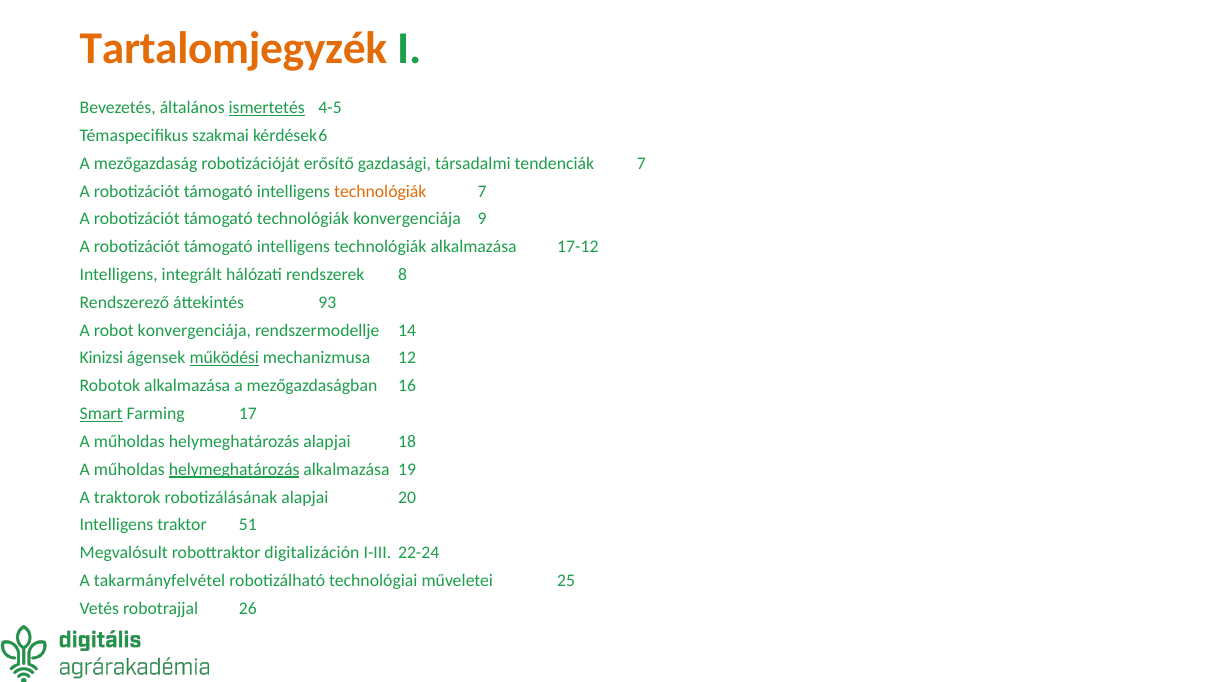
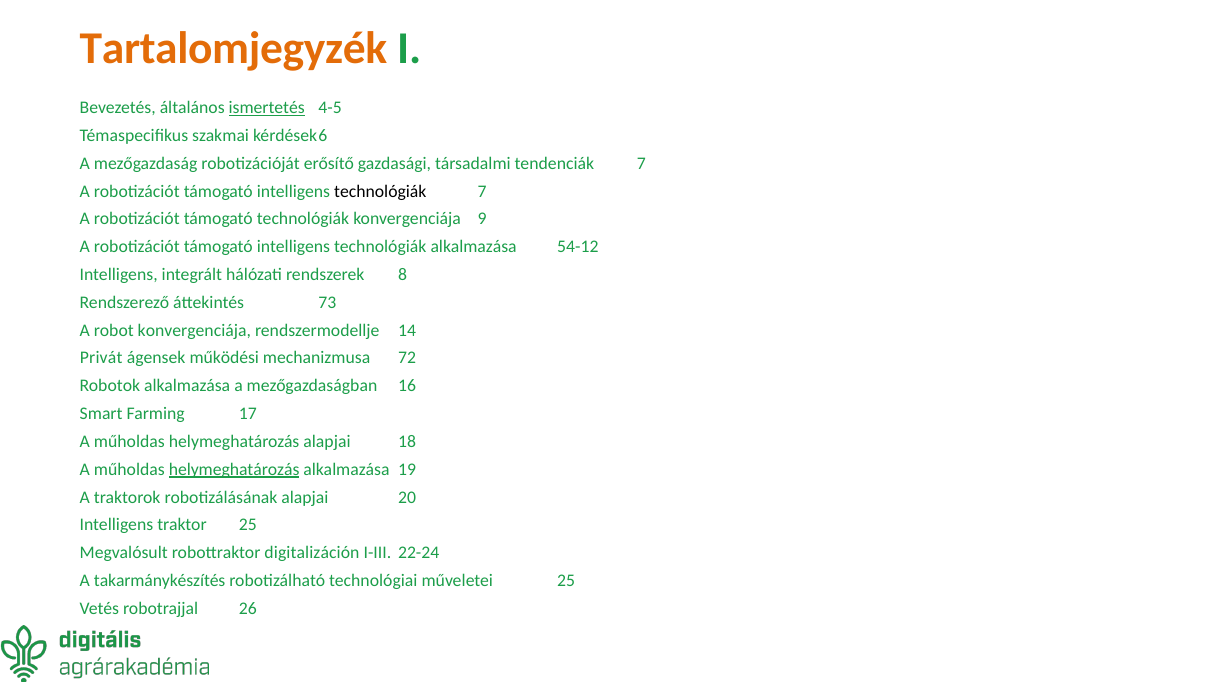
technológiák colour: orange -> black (380, 191)
17-12: 17-12 -> 54-12 (578, 247)
93: 93 -> 73 (327, 303)
Kinizsi: Kinizsi -> Privát (101, 358)
működési underline: present -> none (224, 358)
12: 12 -> 72 (407, 358)
Smart underline: present -> none (101, 414)
traktor 51: 51 -> 25 (248, 525)
takarmányfelvétel: takarmányfelvétel -> takarmánykészítés (160, 581)
